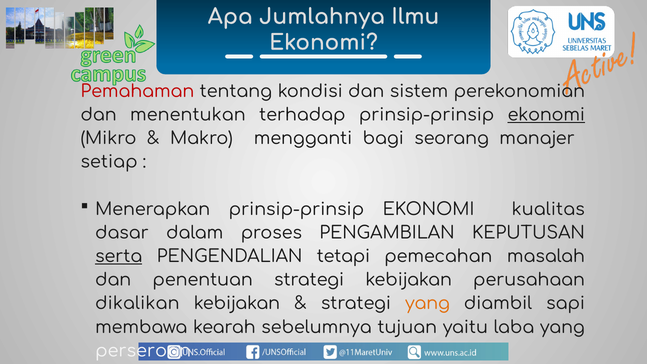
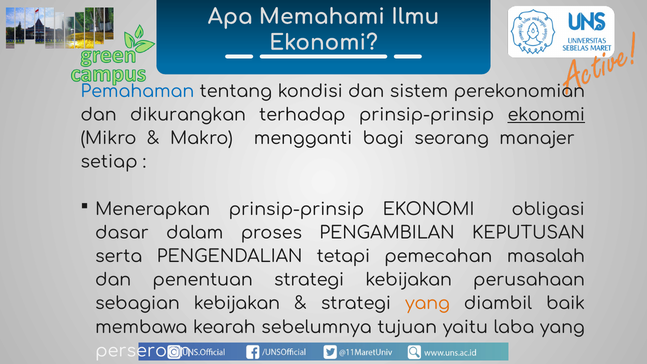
Jumlahnya: Jumlahnya -> Memahami (322, 17)
Pemahaman colour: red -> blue (137, 91)
menentukan: menentukan -> dikurangkan (188, 115)
kualitas: kualitas -> obligasi (548, 209)
serta underline: present -> none (119, 256)
dikalikan: dikalikan -> sebagian (137, 304)
sapi: sapi -> baik (566, 304)
